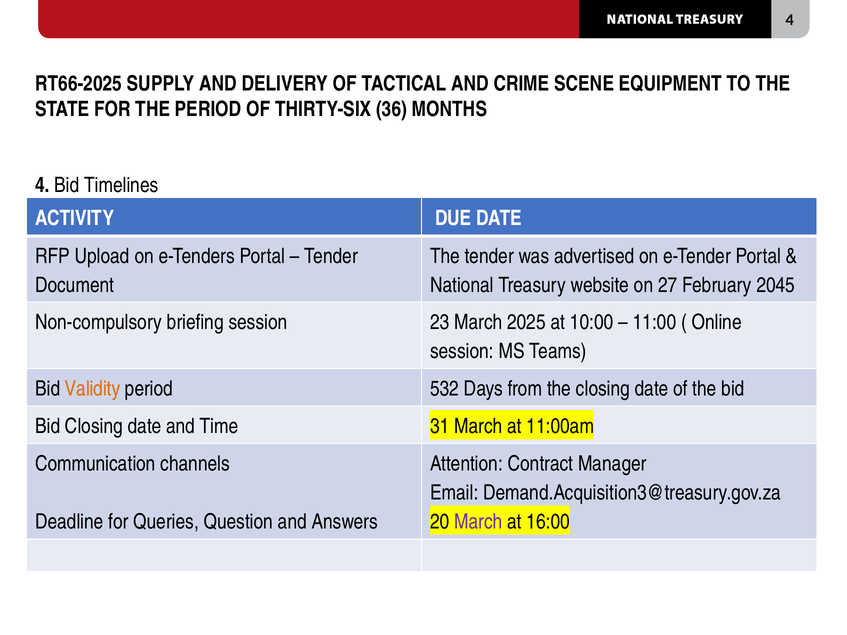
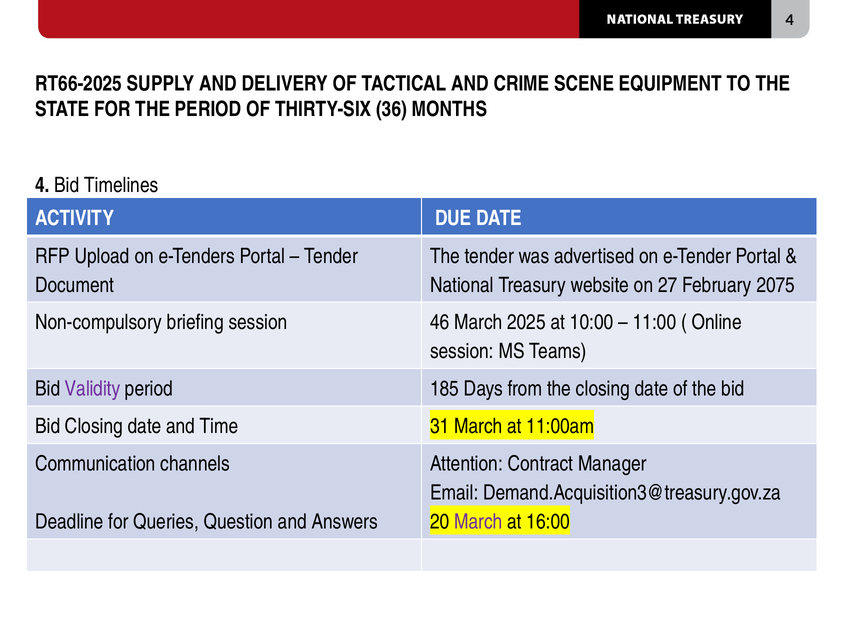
2045: 2045 -> 2075 (776, 285)
23: 23 -> 46 (440, 323)
Validity colour: orange -> purple (93, 389)
532: 532 -> 185 (445, 389)
